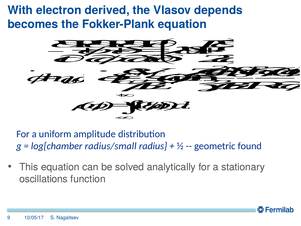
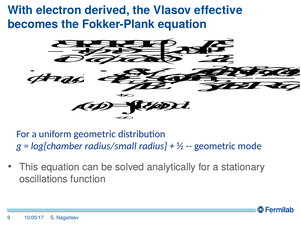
depends: depends -> effective (218, 10)
uniform amplitude: amplitude -> geometric (95, 134)
found: found -> mode (250, 146)
